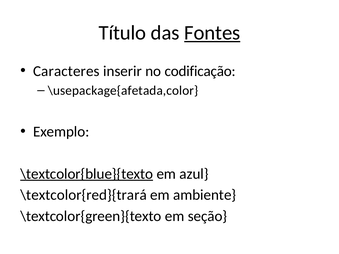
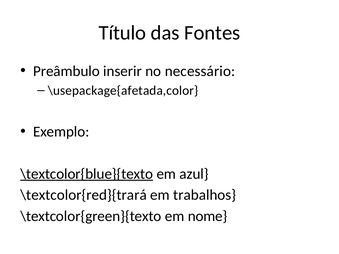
Fontes underline: present -> none (212, 33)
Caracteres: Caracteres -> Preâmbulo (66, 71)
codificação: codificação -> necessário (200, 71)
ambiente: ambiente -> trabalhos (205, 195)
seção: seção -> nome (208, 216)
